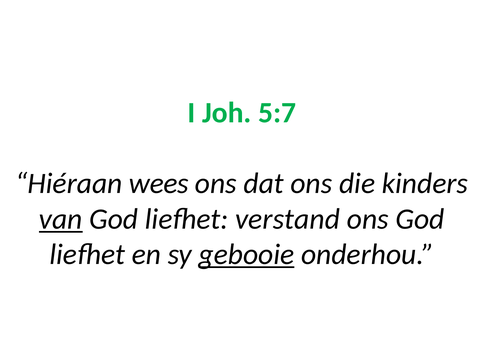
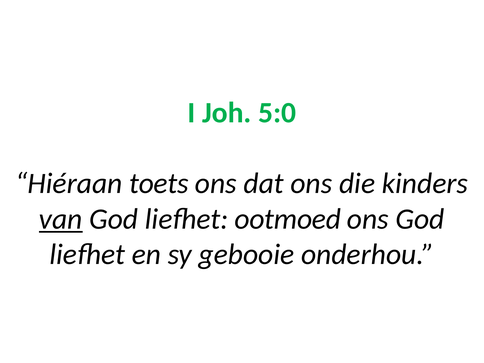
5:7: 5:7 -> 5:0 (277, 113)
wees: wees -> toets (159, 184)
verstand: verstand -> ootmoed (288, 219)
gebooie underline: present -> none (246, 255)
